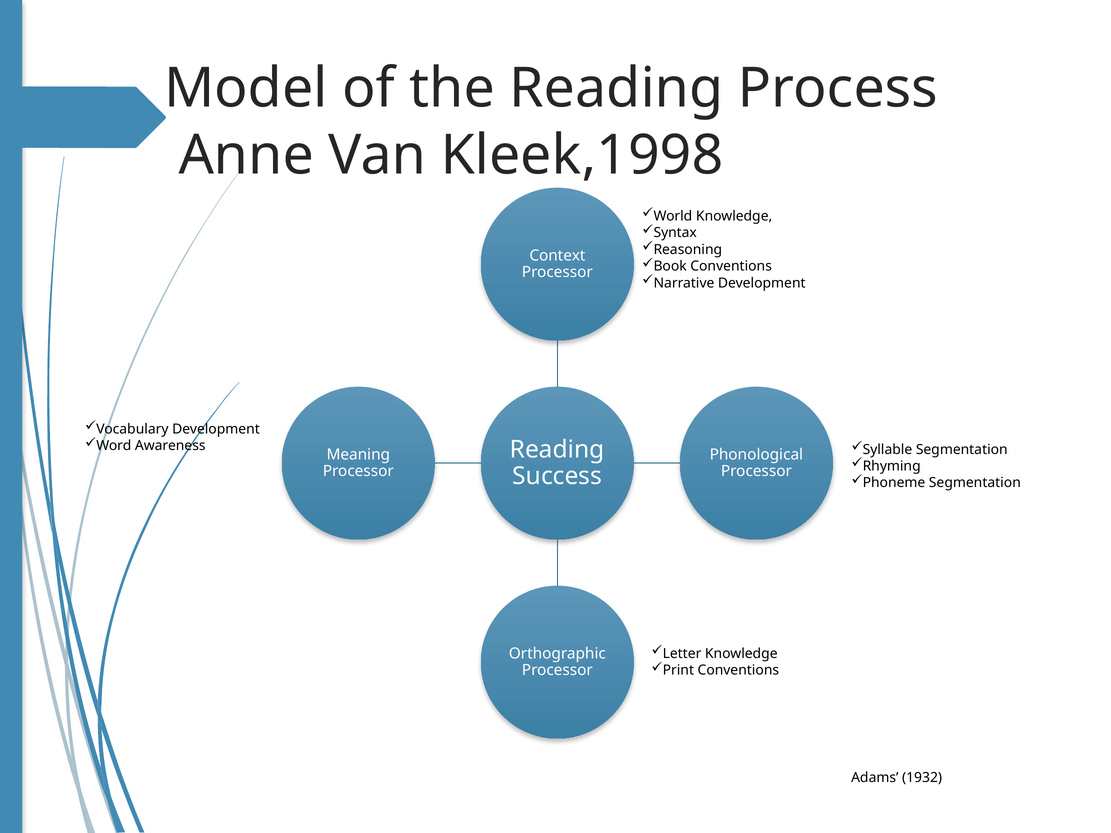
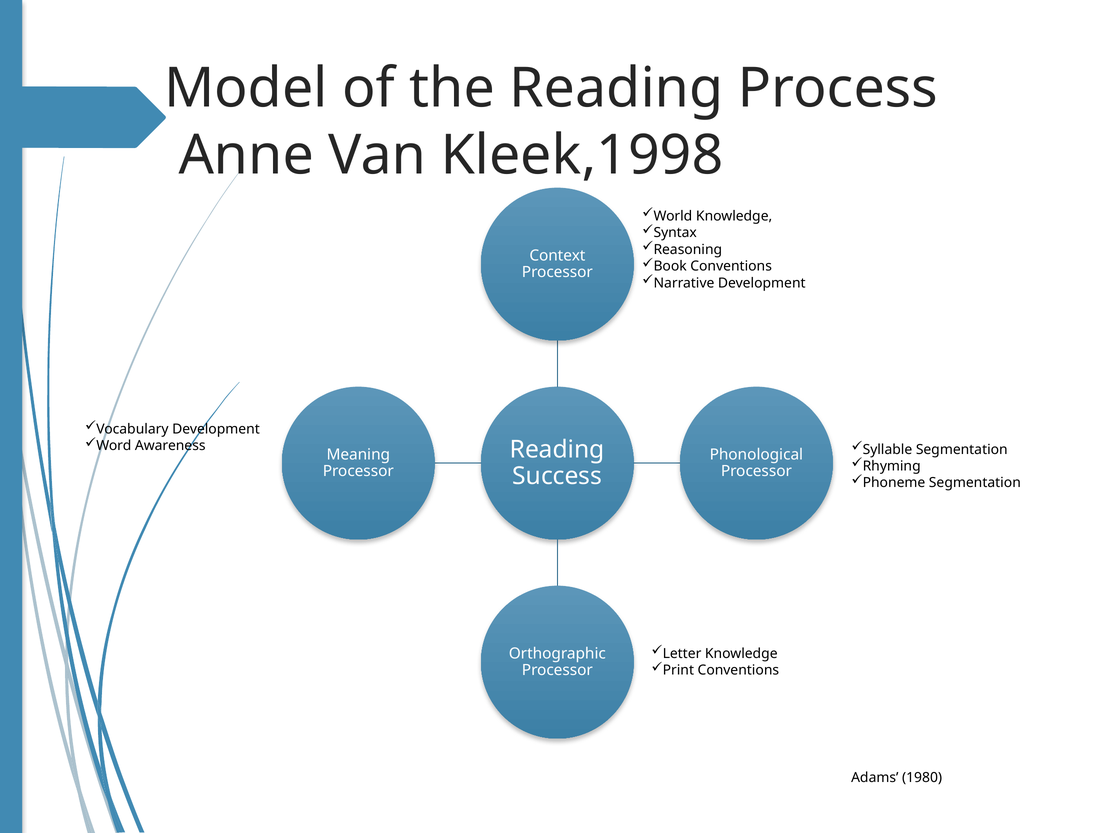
1932: 1932 -> 1980 (922, 778)
